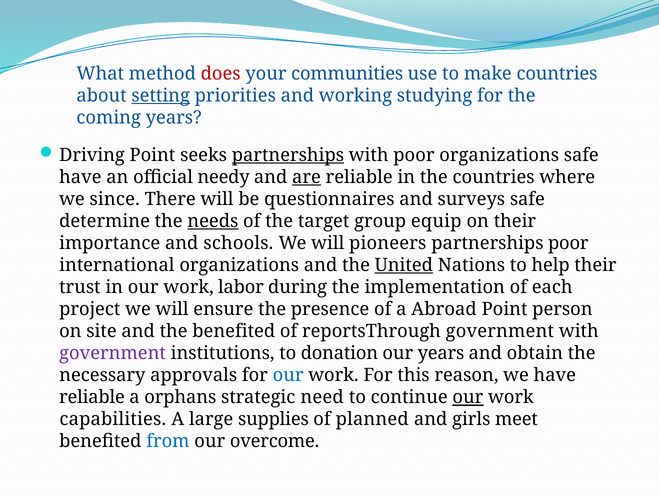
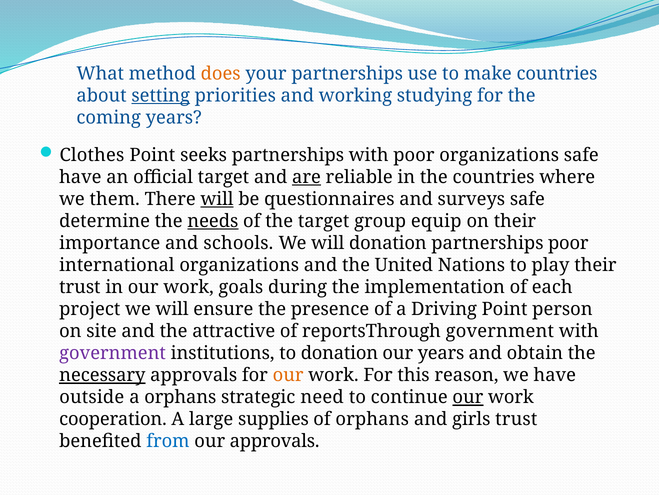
does colour: red -> orange (221, 73)
your communities: communities -> partnerships (347, 73)
Driving: Driving -> Clothes (92, 155)
partnerships underline: present -> none (288, 155)
official needy: needy -> target (223, 177)
since: since -> them (115, 199)
will underline: none -> present (217, 199)
will pioneers: pioneers -> donation (388, 243)
United underline: present -> none (404, 265)
help: help -> play (551, 265)
labor: labor -> goals (241, 287)
Abroad: Abroad -> Driving (444, 309)
the benefited: benefited -> attractive (234, 331)
necessary underline: none -> present (102, 375)
our colour: blue -> orange (288, 375)
reliable: reliable -> outside (92, 397)
capabilities: capabilities -> cooperation (113, 419)
of planned: planned -> orphans (372, 419)
girls meet: meet -> trust (516, 419)
our overcome: overcome -> approvals (275, 441)
